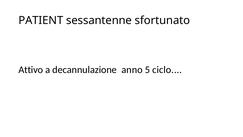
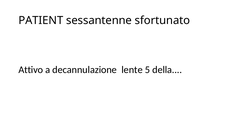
anno: anno -> lente (132, 70)
ciclo: ciclo -> della (167, 70)
